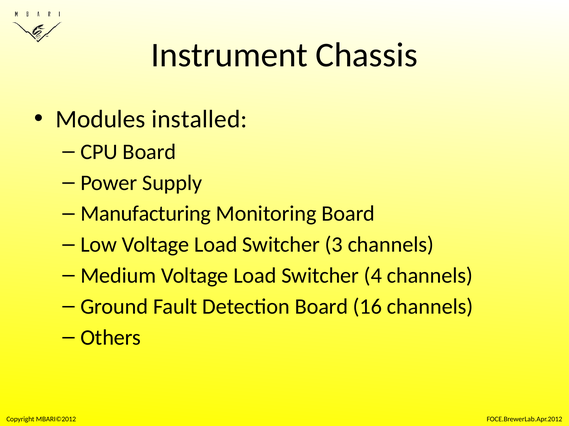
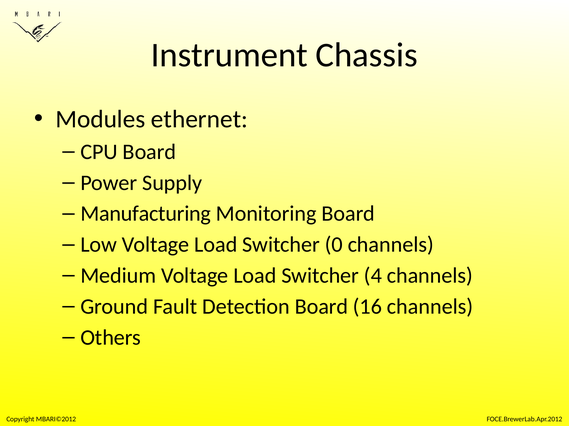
installed: installed -> ethernet (199, 119)
3: 3 -> 0 (334, 245)
